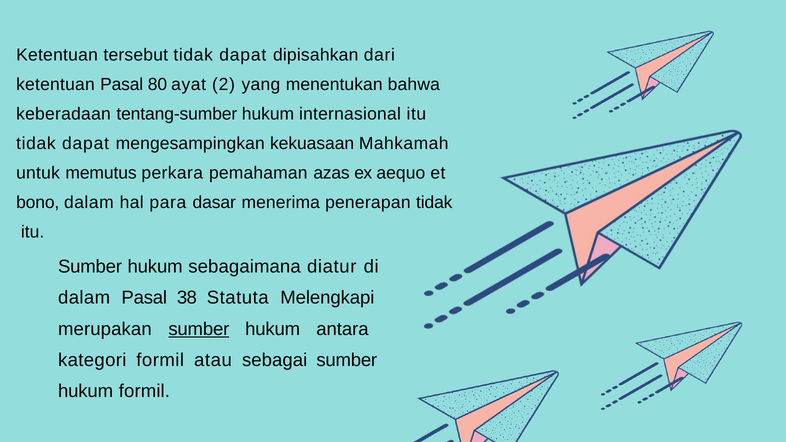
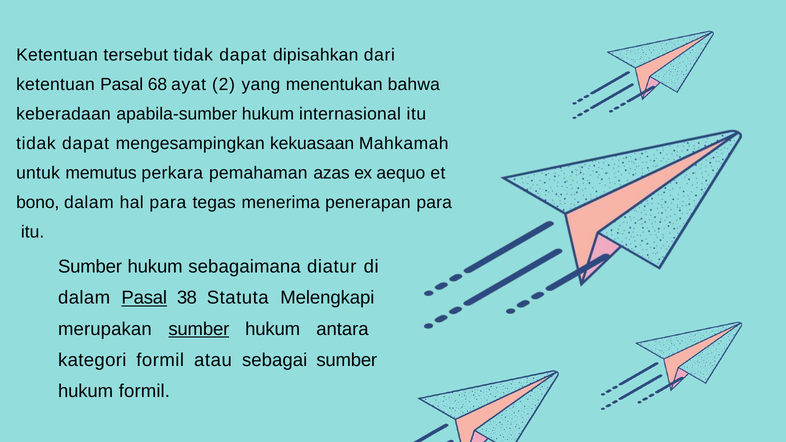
80: 80 -> 68 (157, 84)
tentang-sumber: tentang-sumber -> apabila-sumber (177, 114)
dasar: dasar -> tegas (214, 203)
penerapan tidak: tidak -> para (434, 203)
Pasal underline: none -> present (144, 298)
